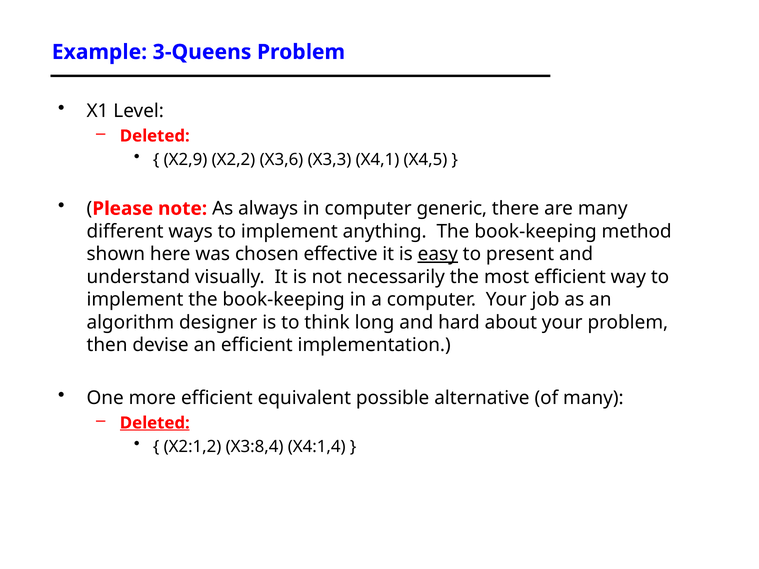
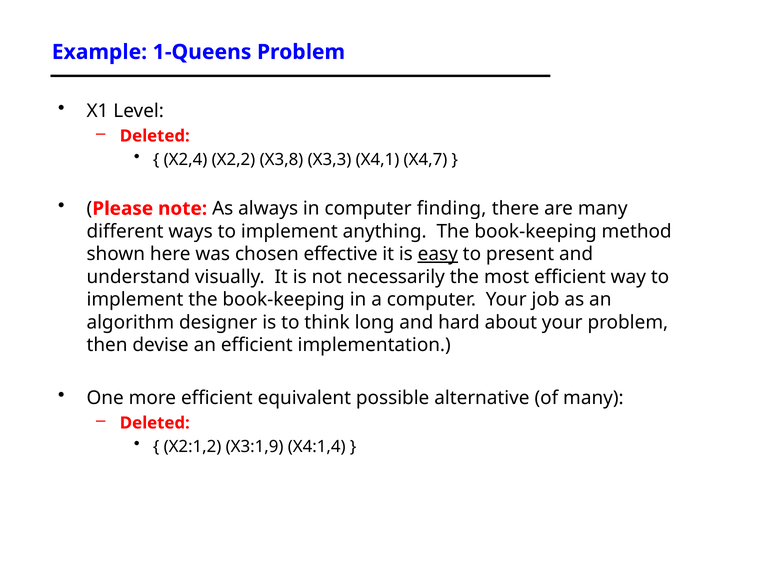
3-Queens: 3-Queens -> 1-Queens (202, 52)
X2,9: X2,9 -> X2,4 (186, 160)
X3,6: X3,6 -> X3,8 (281, 160)
X4,5: X4,5 -> X4,7 (425, 160)
generic: generic -> finding (452, 209)
Deleted underline: present -> none (155, 423)
X3:8,4: X3:8,4 -> X3:1,9 (255, 447)
